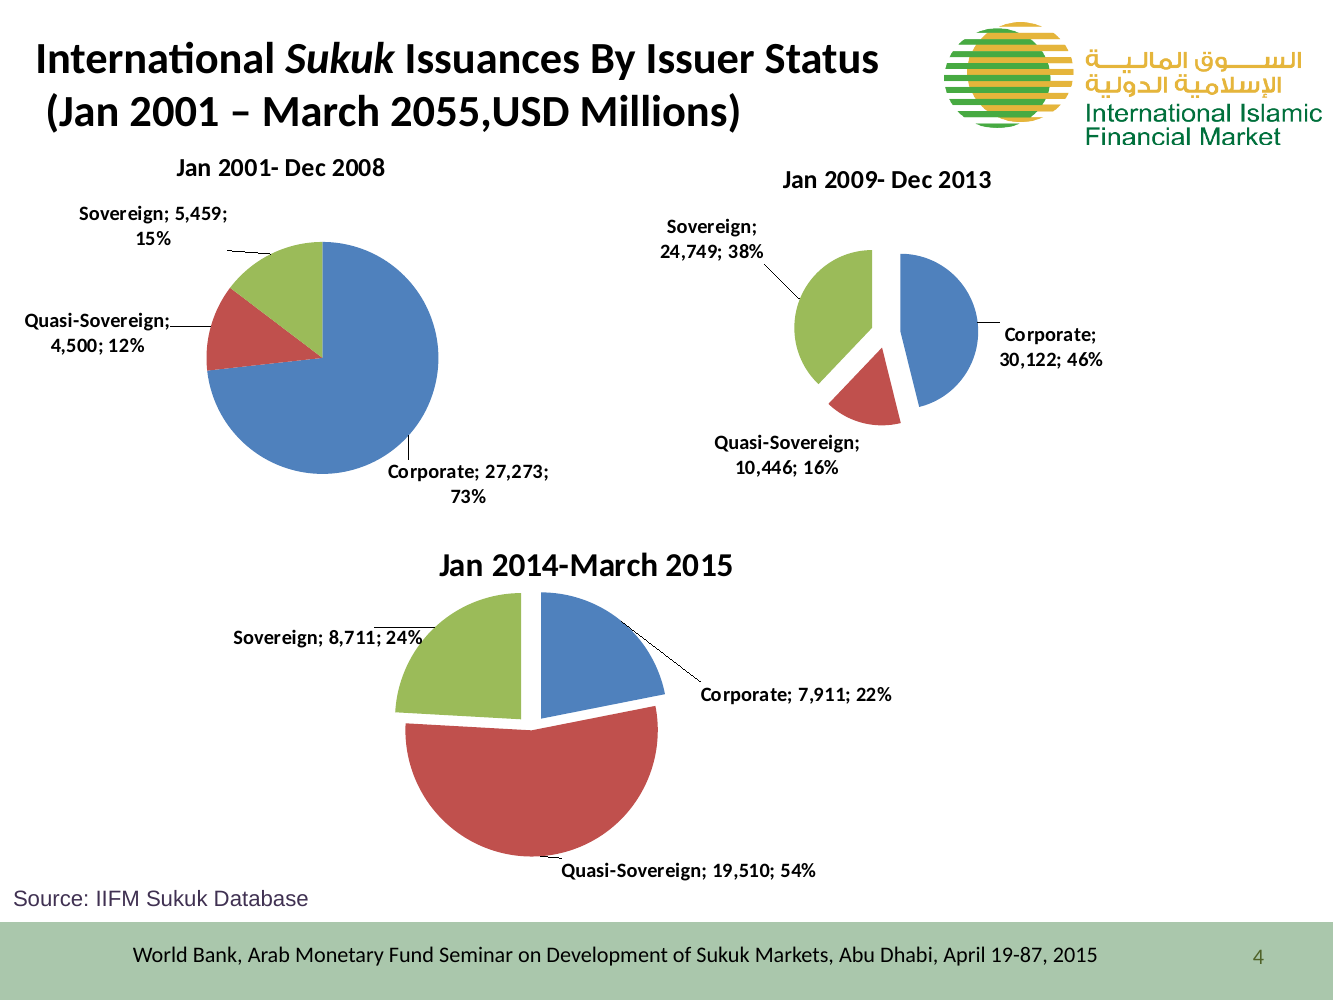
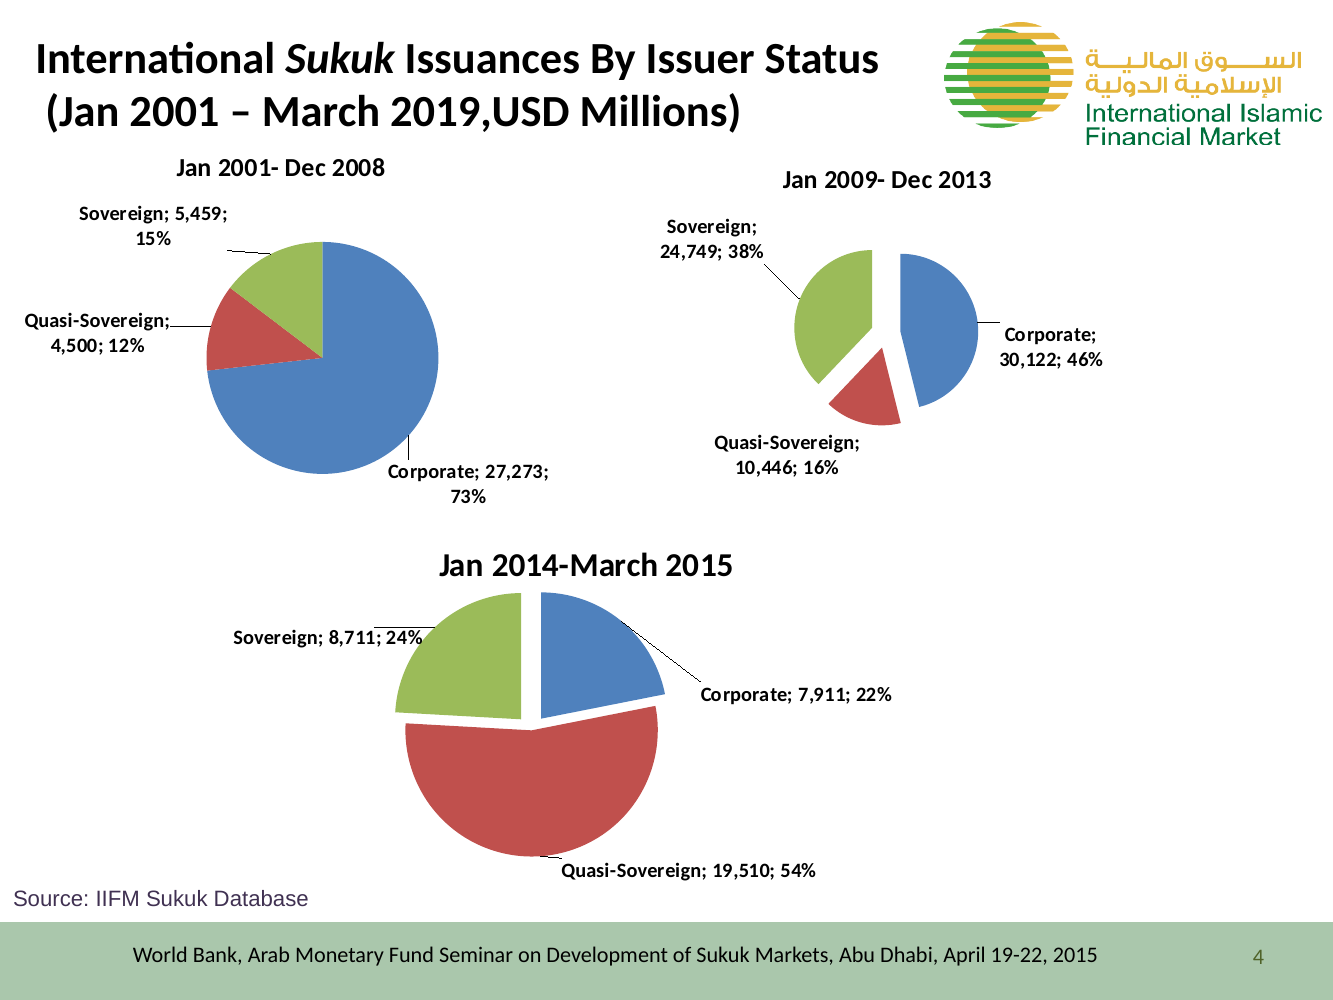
2055,USD: 2055,USD -> 2019,USD (480, 112)
19-87: 19-87 -> 19-22 (1019, 955)
